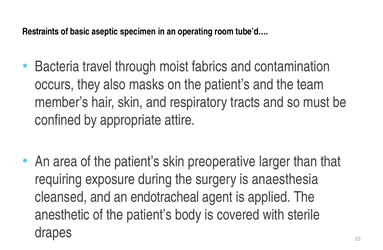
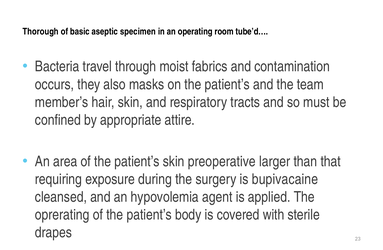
Restraints: Restraints -> Thorough (41, 31)
anaesthesia: anaesthesia -> bupivacaine (285, 179)
endotracheal: endotracheal -> hypovolemia (165, 197)
anesthetic: anesthetic -> oprerating (62, 215)
